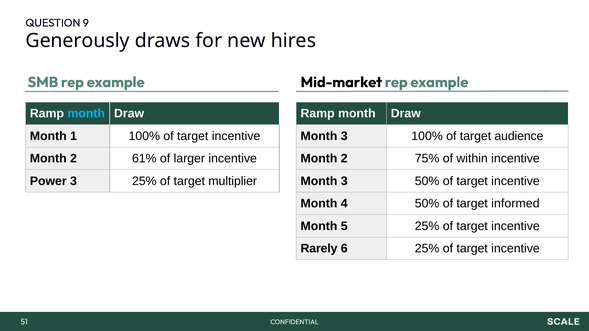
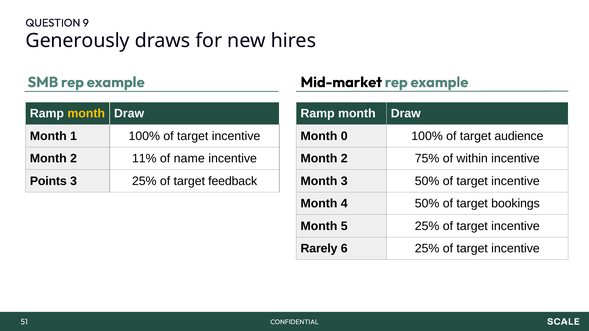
month colour: light blue -> yellow (86, 114)
3: 3 -> 0 (344, 136)
61%: 61% -> 11% (144, 159)
larger: larger -> name (189, 159)
Power: Power -> Points (48, 181)
multiplier: multiplier -> feedback (233, 181)
informed: informed -> bookings (516, 204)
